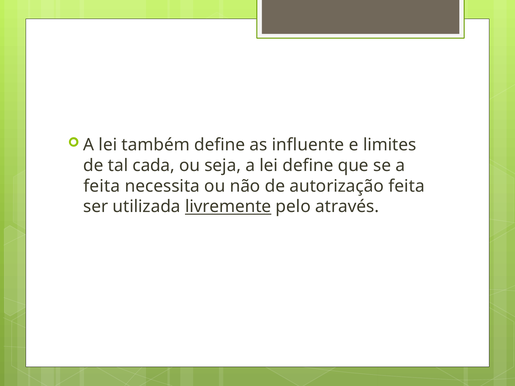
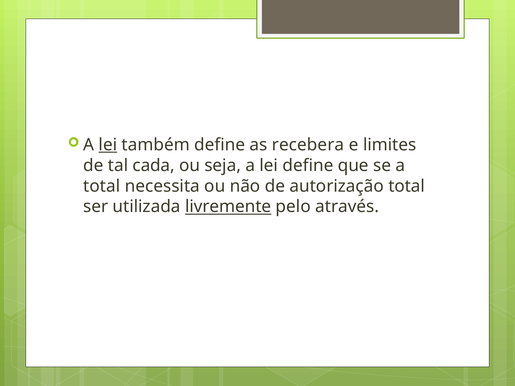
lei underline: none -> present (108, 145)
influente: influente -> recebera (308, 145)
feita: feita -> total (102, 186)
autorização feita: feita -> total (407, 186)
